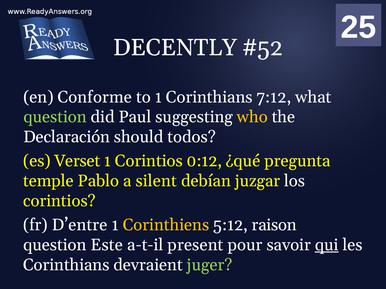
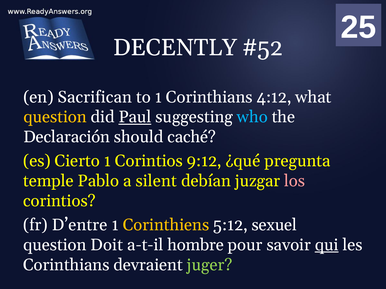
Conforme: Conforme -> Sacrifican (95, 97)
7:12: 7:12 -> 4:12 (274, 97)
question colour: light green -> yellow (55, 117)
Paul underline: none -> present (135, 117)
who colour: yellow -> light blue (252, 117)
todos: todos -> caché (192, 137)
Verset: Verset -> Cierto (77, 161)
0:12: 0:12 -> 9:12 (204, 161)
los colour: white -> pink (295, 181)
raison: raison -> sexuel (274, 225)
Este: Este -> Doit (107, 245)
present: present -> hombre (196, 245)
